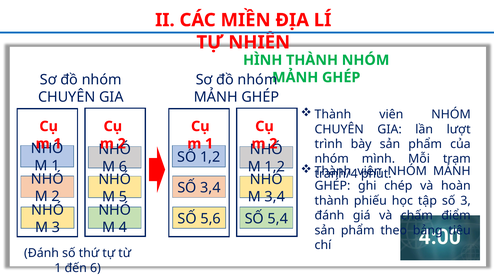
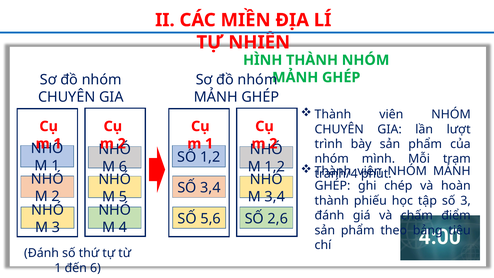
5,4: 5,4 -> 2,6 (278, 219)
